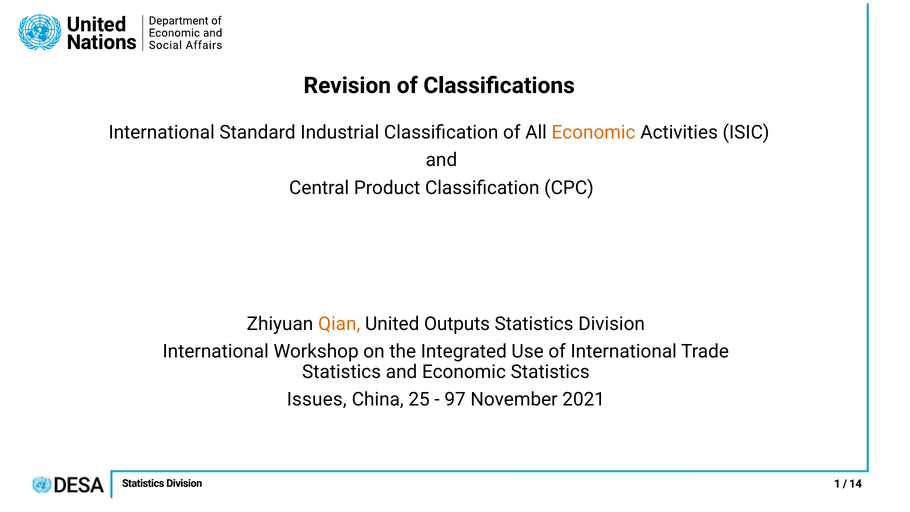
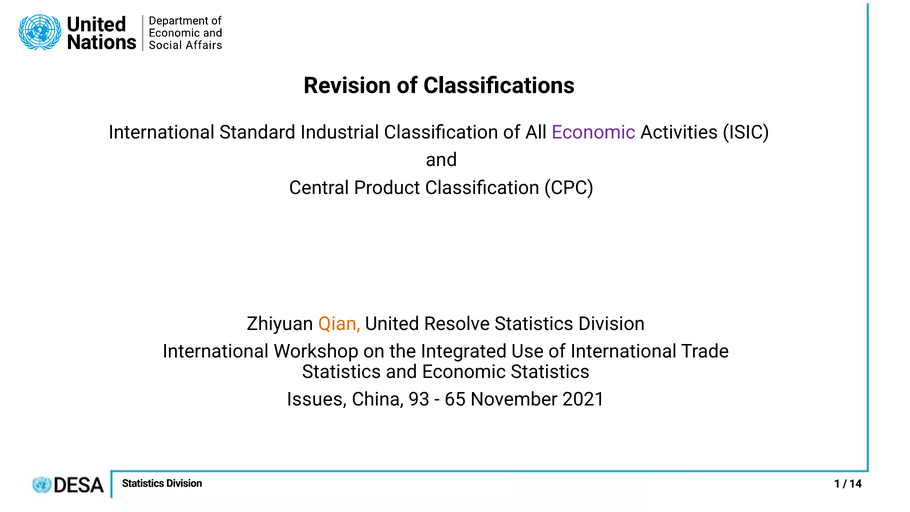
Economic colour: orange -> purple (594, 133)
Outputs: Outputs -> Resolve (457, 324)
25: 25 -> 93 (419, 400)
97: 97 -> 65 (455, 400)
